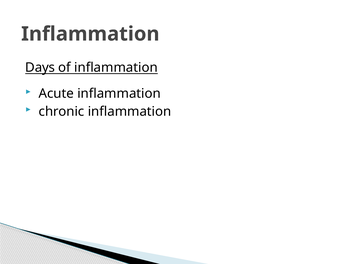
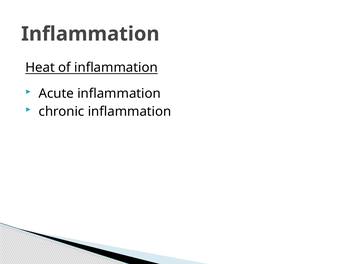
Days: Days -> Heat (40, 68)
